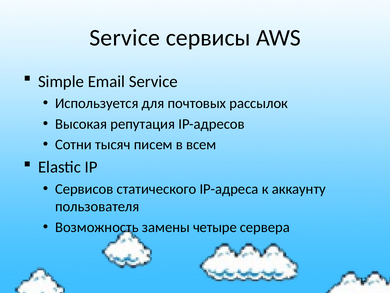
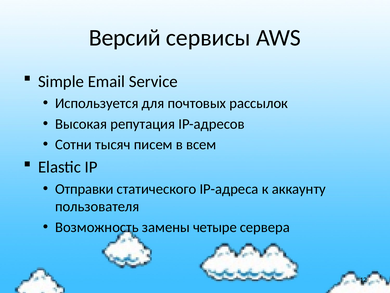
Service: Service -> Версий (125, 38)
Сервисов: Сервисов -> Отправки (84, 189)
